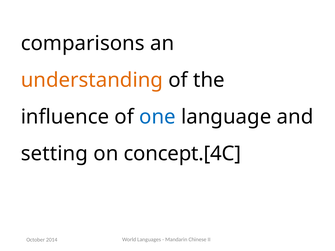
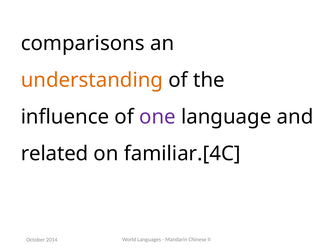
one colour: blue -> purple (157, 117)
setting: setting -> related (55, 154)
concept.[4C: concept.[4C -> familiar.[4C (182, 154)
